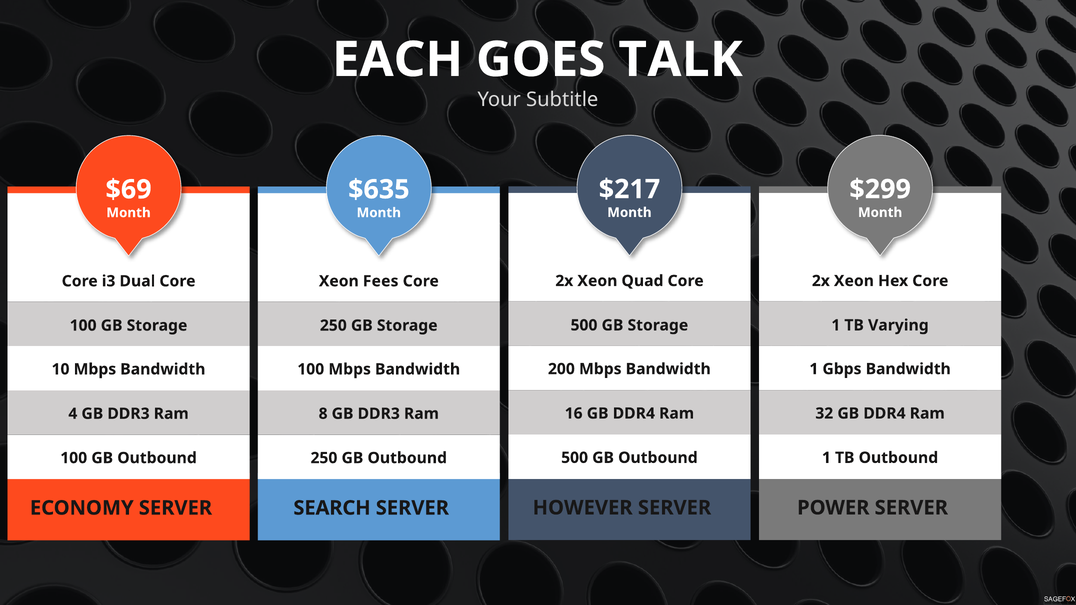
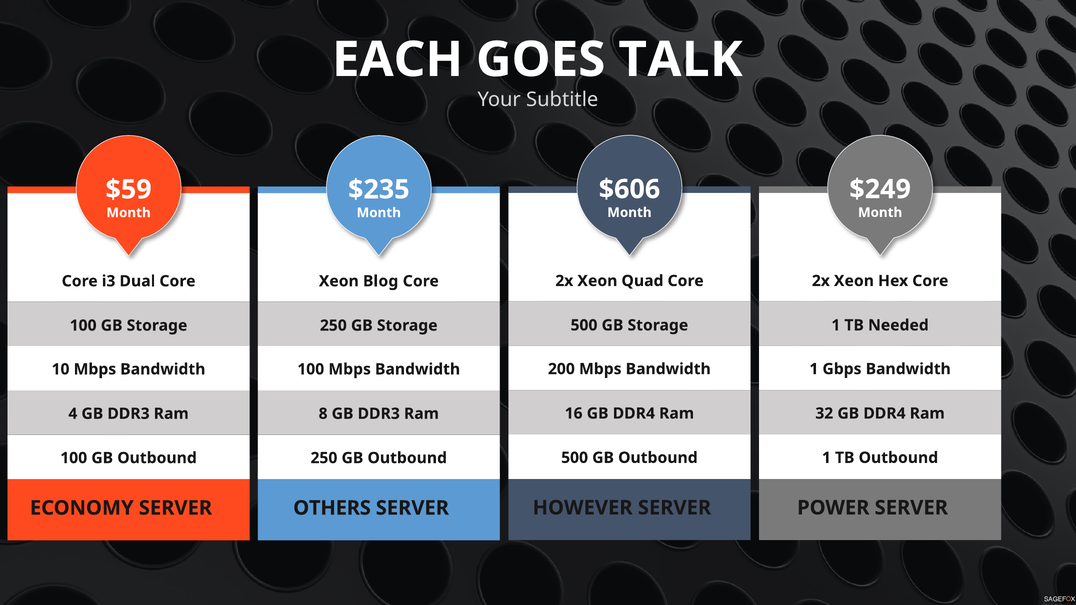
$217: $217 -> $606 (629, 189)
$299: $299 -> $249 (880, 189)
$69: $69 -> $59 (129, 190)
$635: $635 -> $235 (379, 190)
Fees: Fees -> Blog (381, 281)
Varying: Varying -> Needed (898, 325)
SEARCH: SEARCH -> OTHERS (332, 508)
